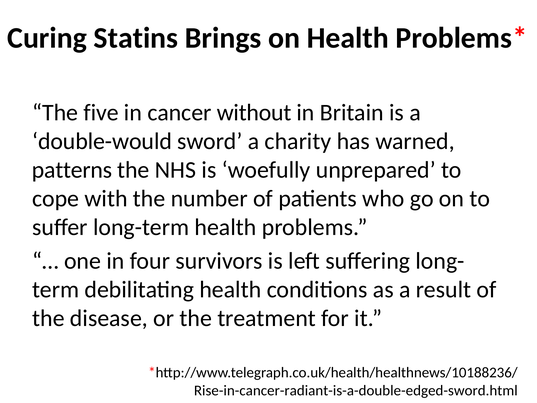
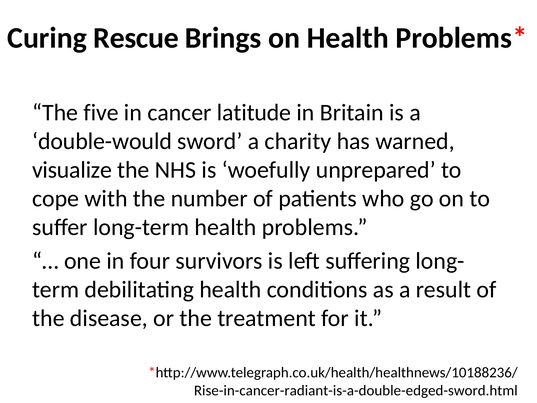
Statins: Statins -> Rescue (136, 38)
without: without -> latitude (254, 113)
patterns: patterns -> visualize (72, 170)
